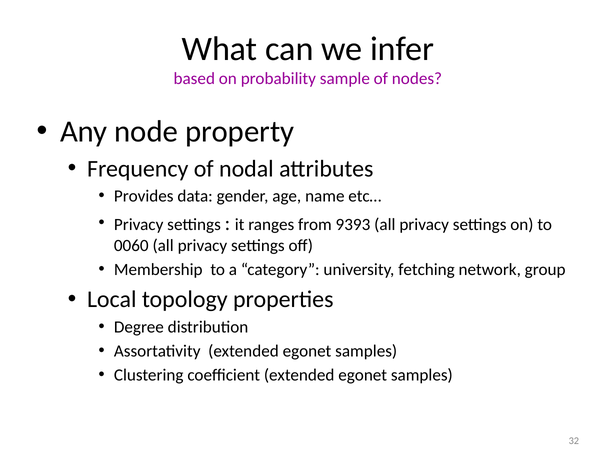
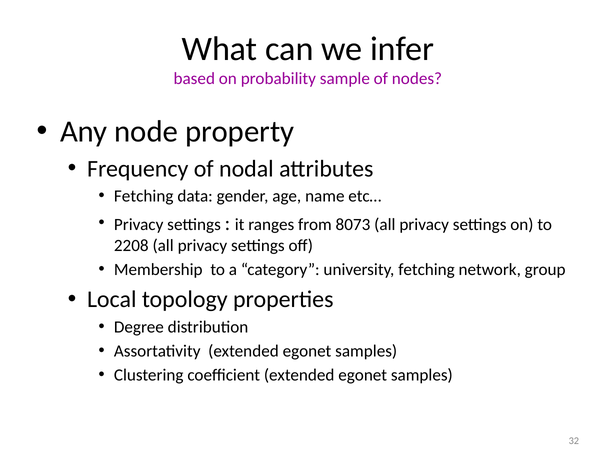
Provides: Provides -> Fetching (144, 196)
9393: 9393 -> 8073 (353, 224)
0060: 0060 -> 2208 (131, 246)
